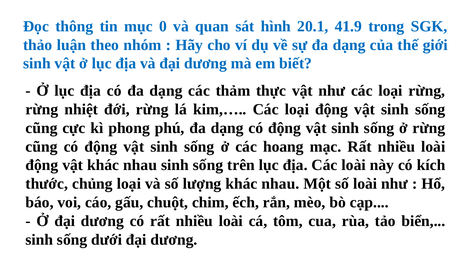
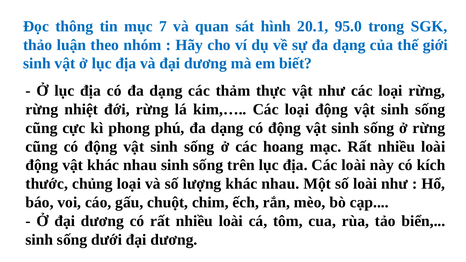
0: 0 -> 7 (163, 26)
41.9: 41.9 -> 95.0 (348, 26)
